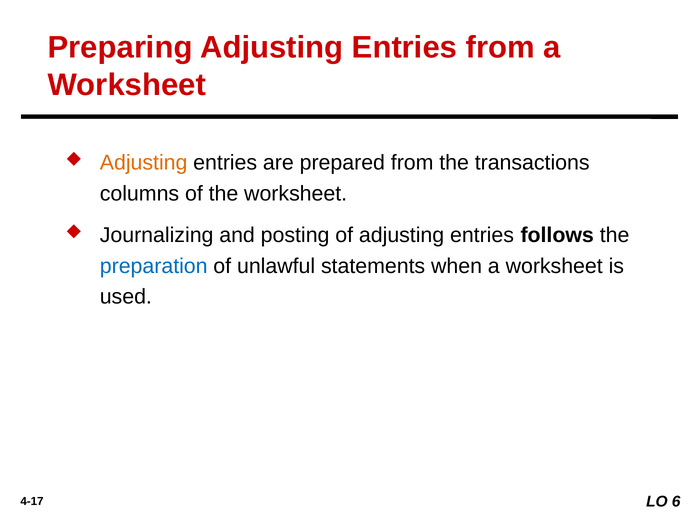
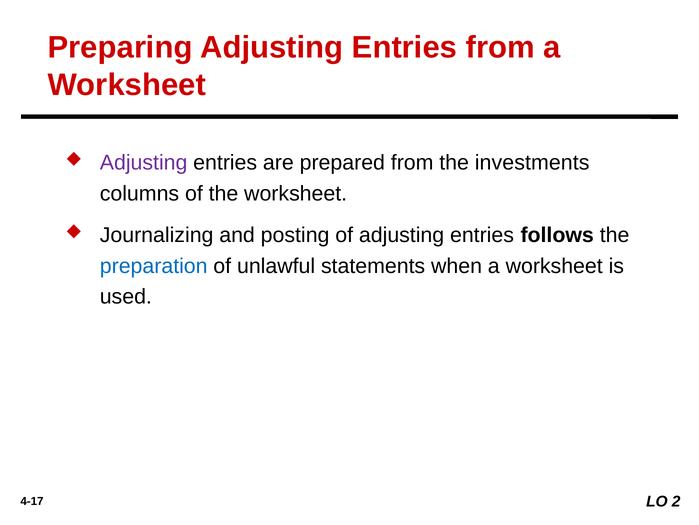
Adjusting colour: orange -> purple (144, 163)
transactions: transactions -> investments (532, 163)
6: 6 -> 2 (676, 501)
